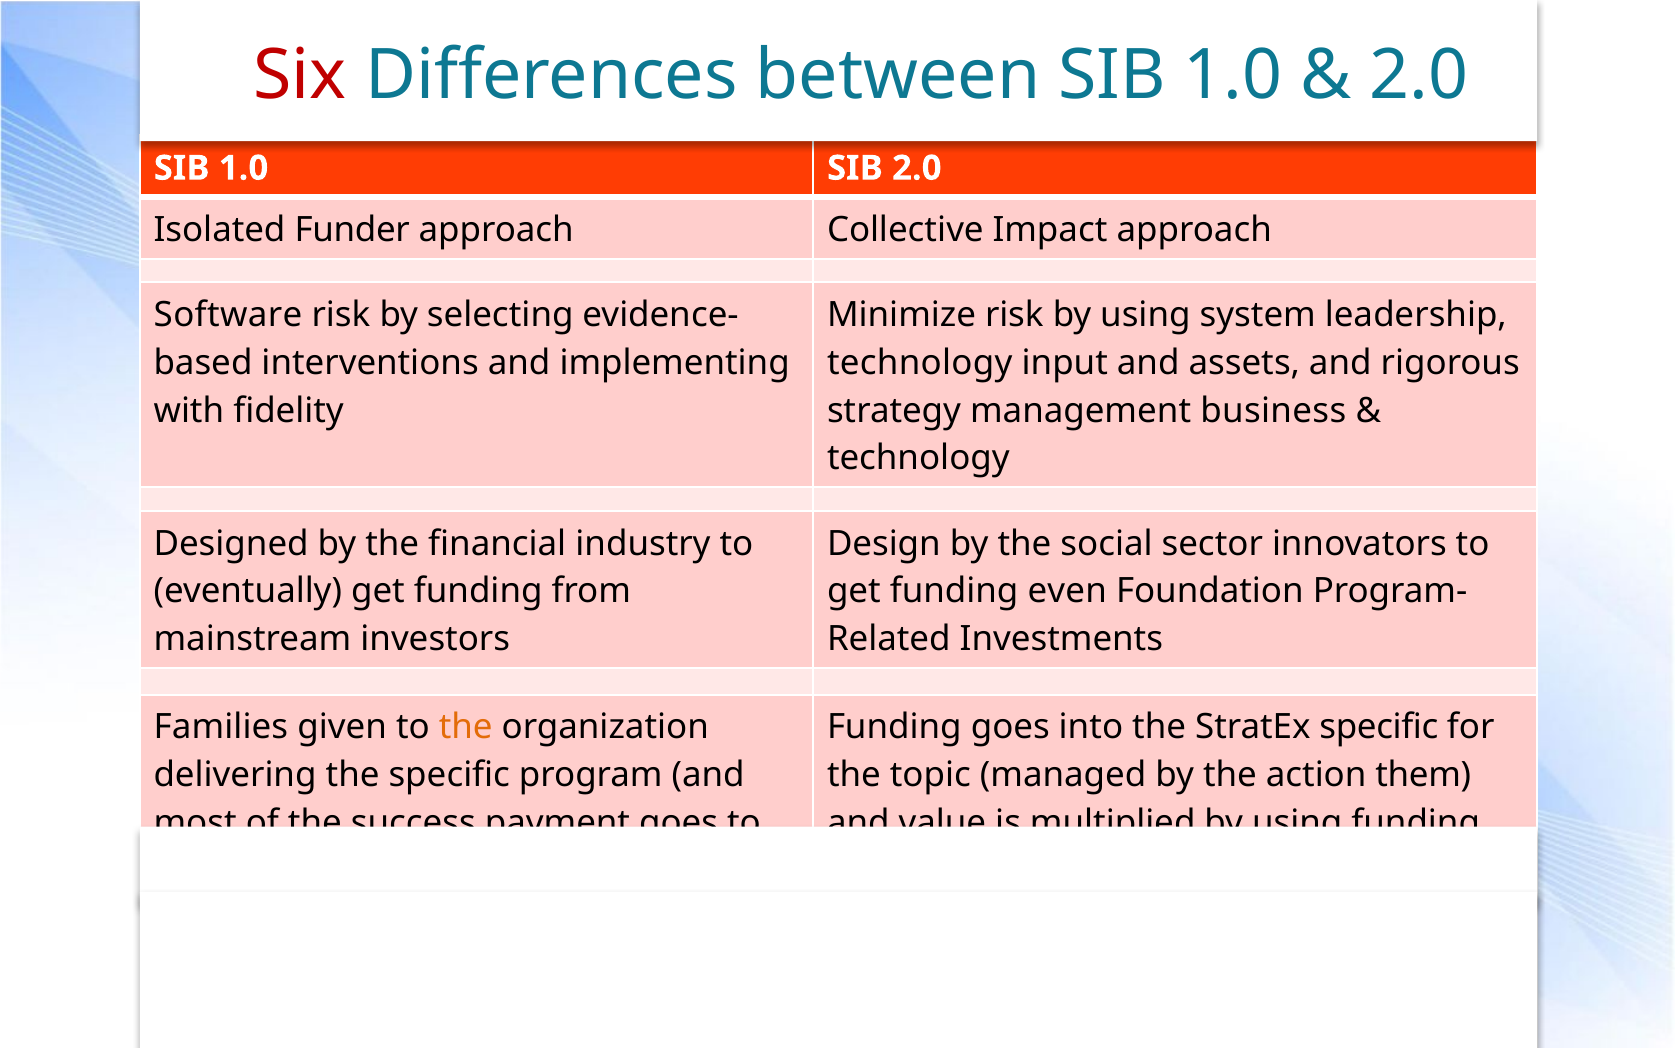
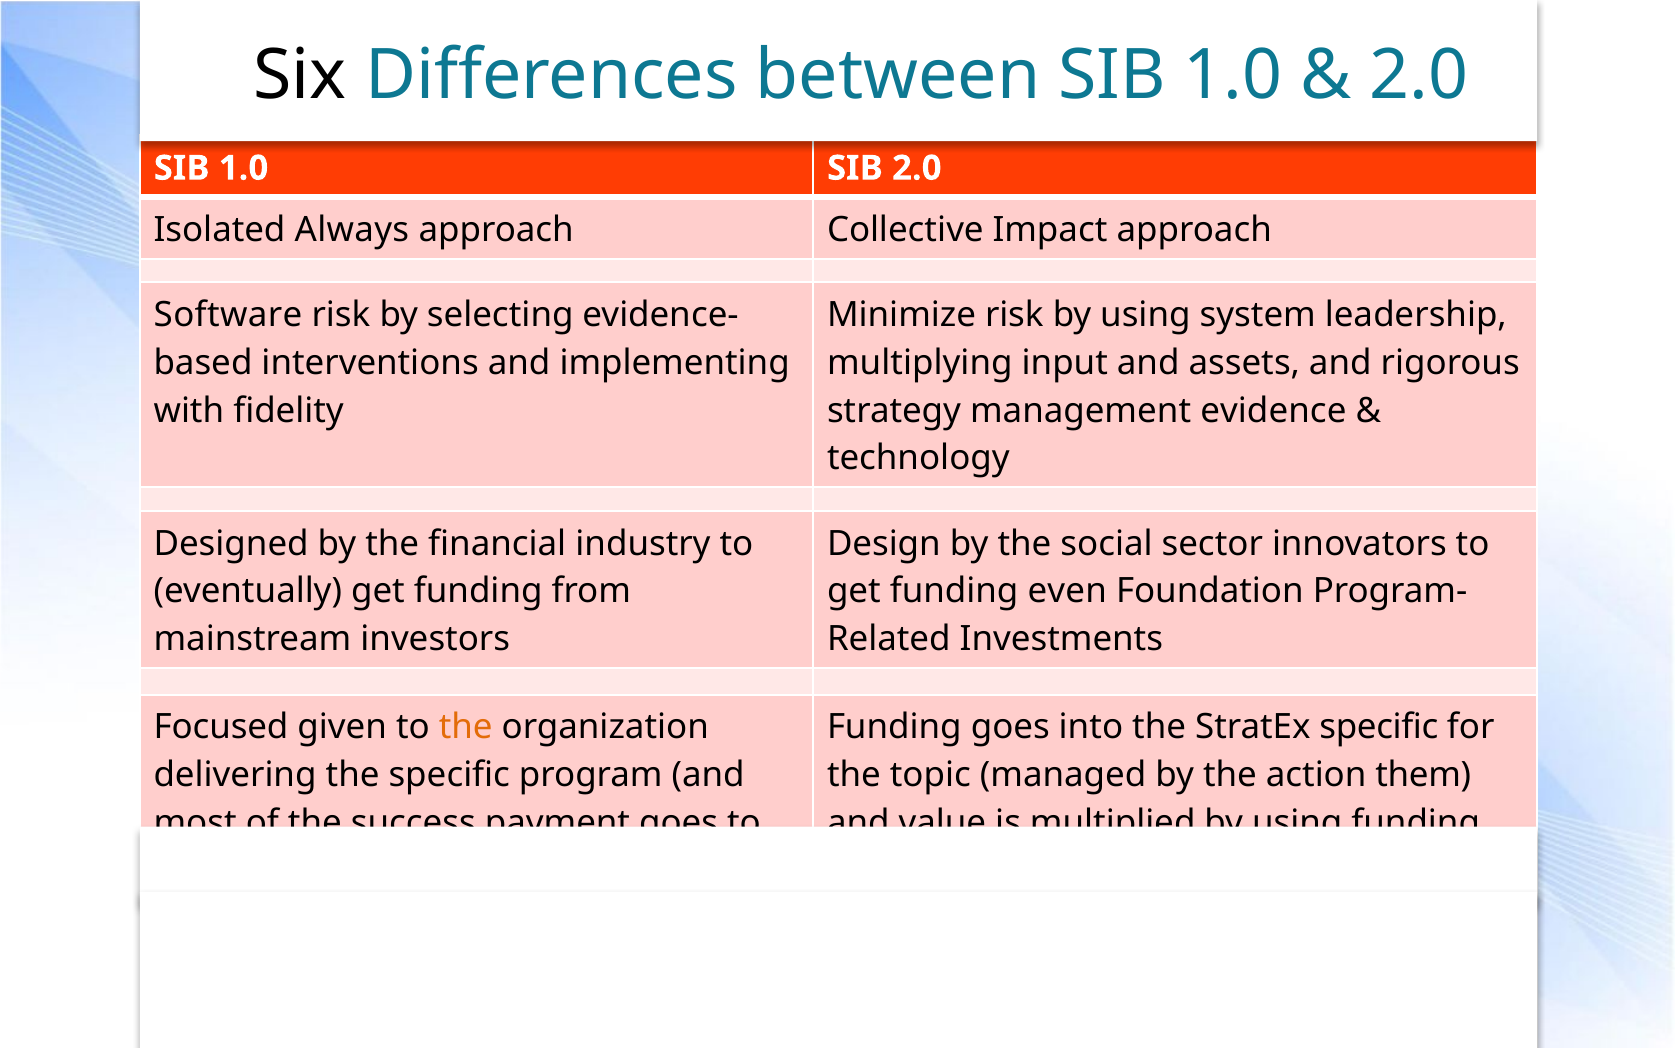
Six colour: red -> black (300, 75)
Funder: Funder -> Always (352, 230)
technology: technology -> multiplying (920, 363)
business: business -> evidence (1273, 411)
Families: Families -> Focused (221, 728)
